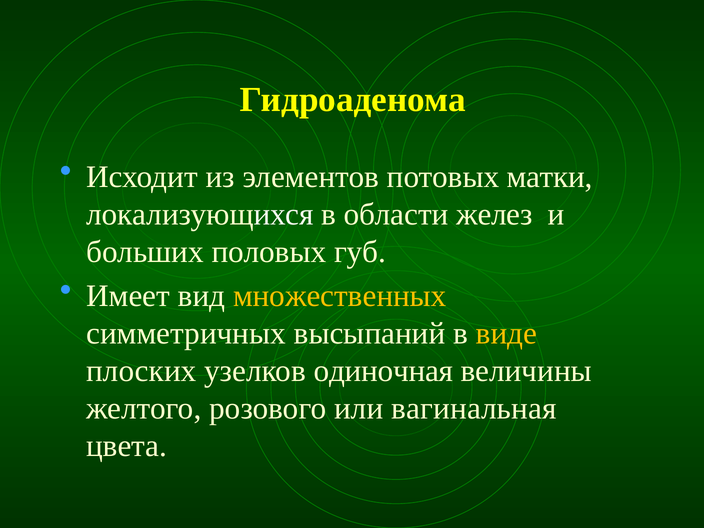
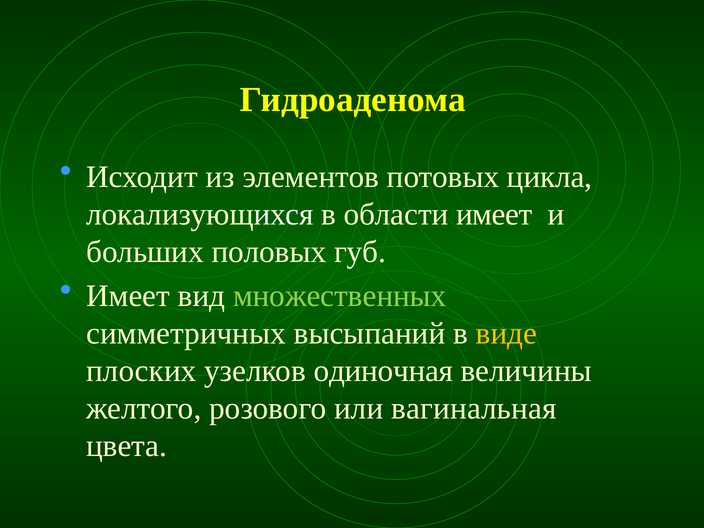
матки: матки -> цикла (550, 177)
области желез: желез -> имеет (494, 215)
множественных colour: yellow -> light green (340, 296)
